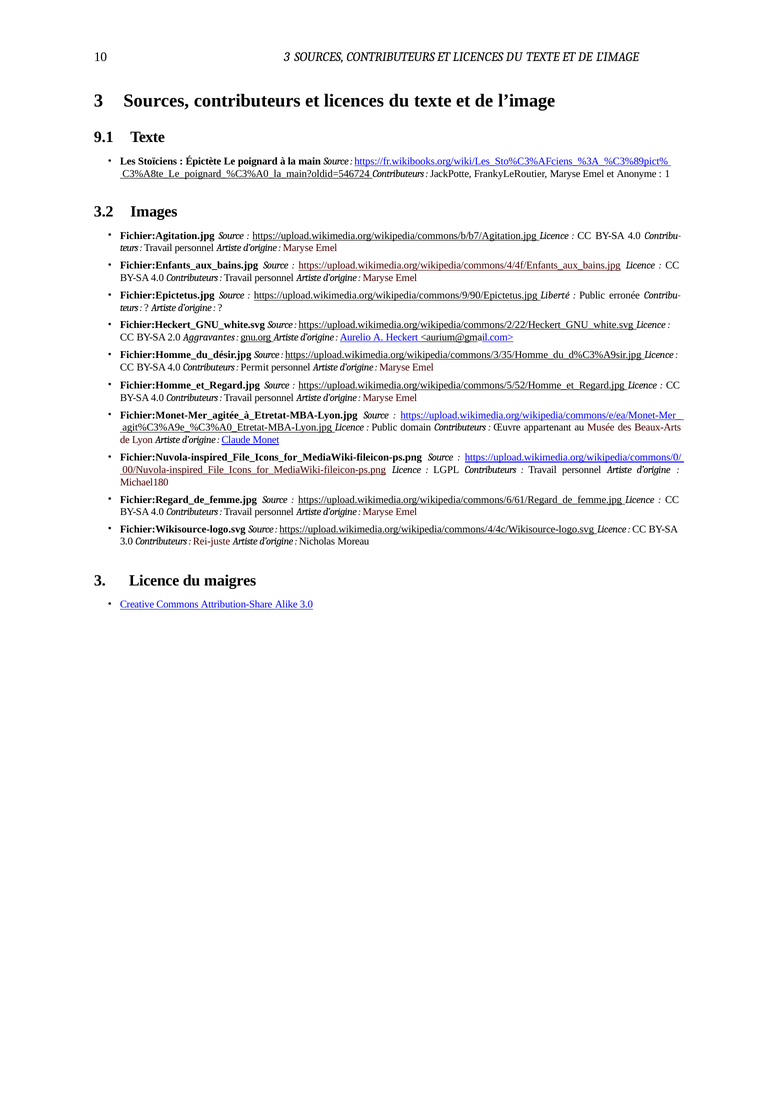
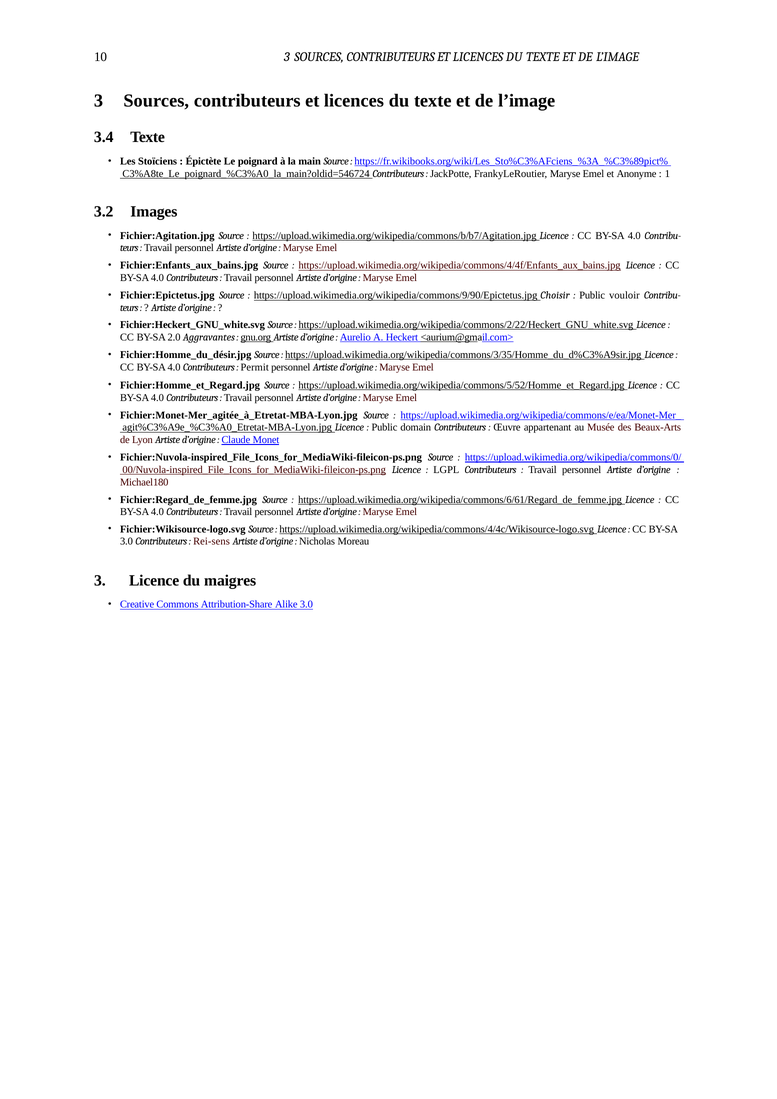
9.1: 9.1 -> 3.4 (104, 137)
Liberté: Liberté -> Choisir (555, 296)
erronée: erronée -> vouloir (624, 296)
Rei-juste: Rei-juste -> Rei-sens (211, 542)
